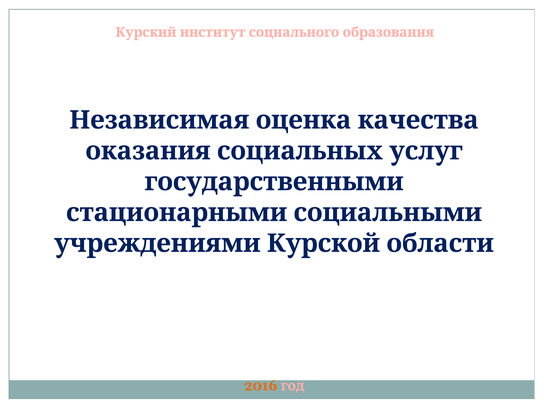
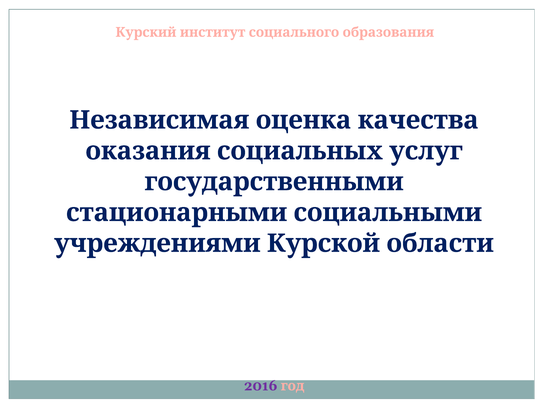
2016 colour: orange -> purple (261, 386)
